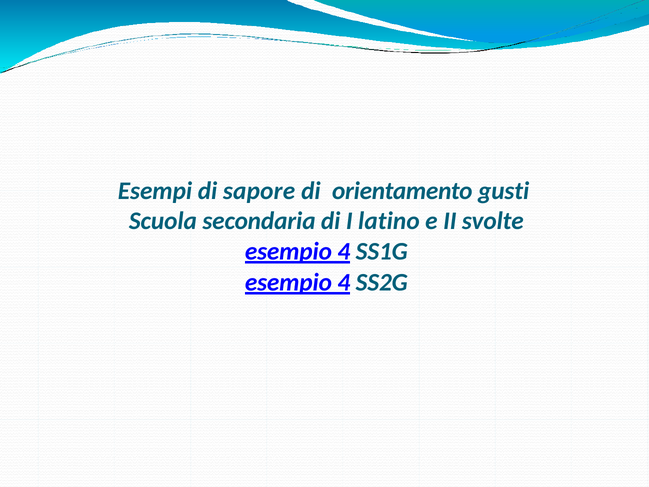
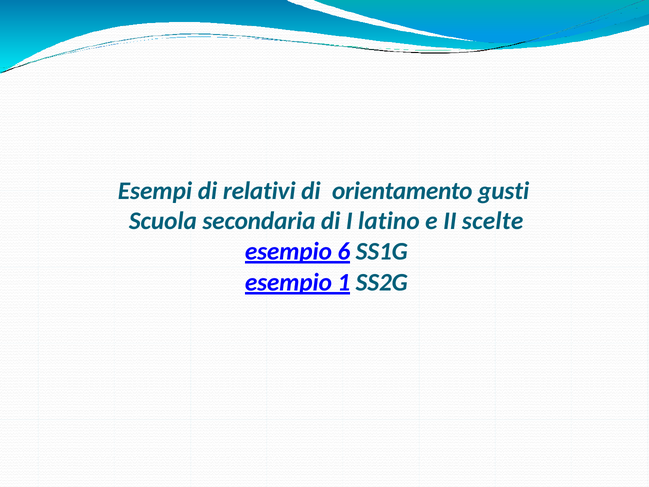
sapore: sapore -> relativi (259, 191)
svolte: svolte -> scelte (493, 221)
4: 4 -> 6 (344, 251)
4: 4 -> 1 (344, 282)
